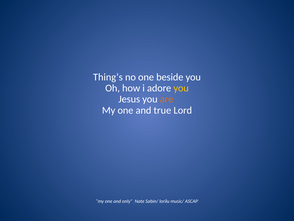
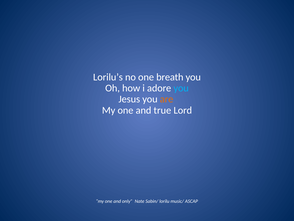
Thing’s: Thing’s -> Lorilu’s (108, 77)
beside: beside -> breath (170, 77)
you colour: yellow -> light blue (181, 88)
